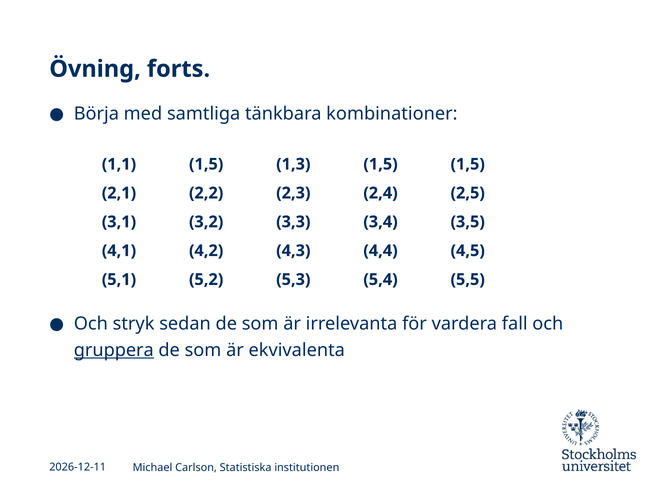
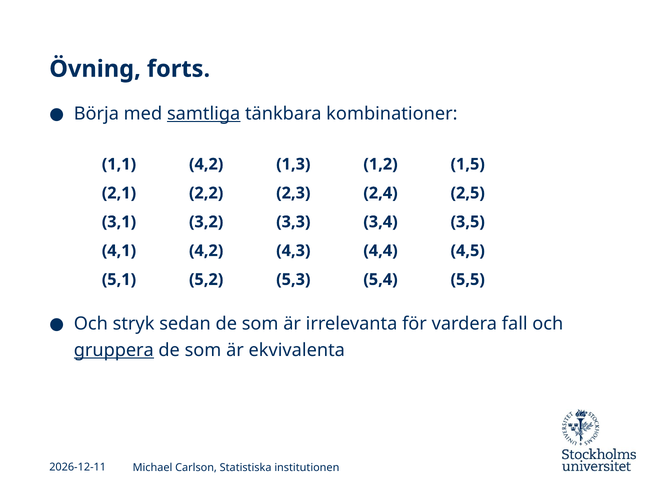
samtliga underline: none -> present (204, 114)
1,1 1,5: 1,5 -> 4,2 (206, 164)
1,3 1,5: 1,5 -> 1,2 (381, 164)
